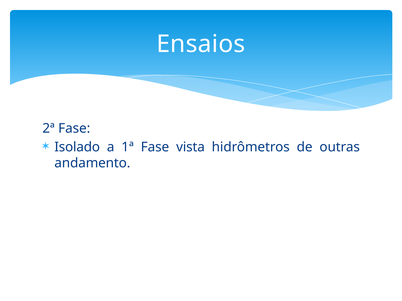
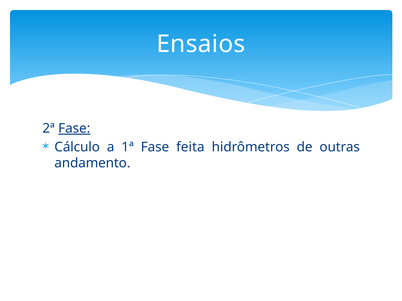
Fase underline: none -> present (74, 129)
Isolado: Isolado -> Cálculo (77, 147)
vista: vista -> feita (190, 147)
